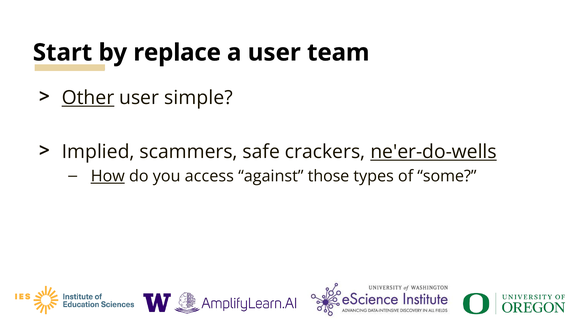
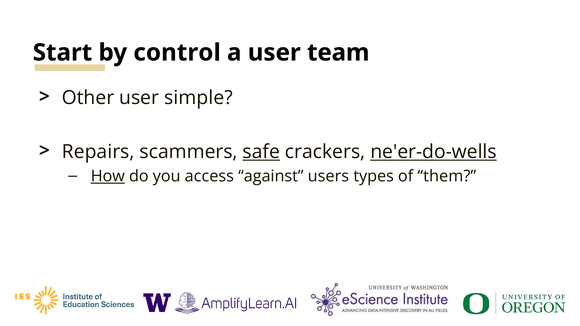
replace: replace -> control (177, 53)
Other underline: present -> none (88, 98)
Implied: Implied -> Repairs (98, 152)
safe underline: none -> present (261, 152)
those: those -> users (328, 176)
some: some -> them (447, 176)
